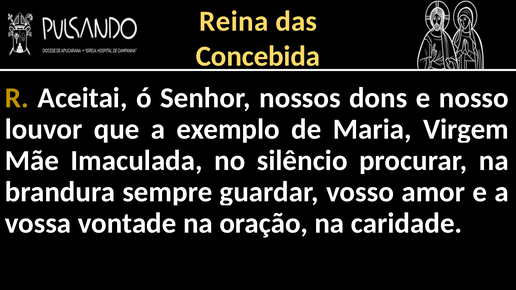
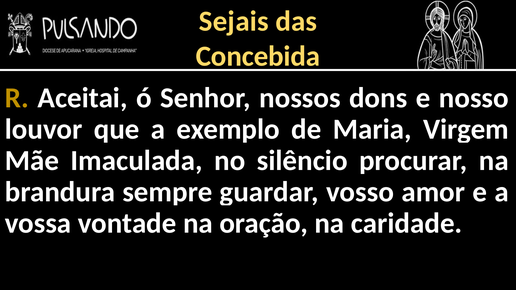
Reina: Reina -> Sejais (234, 21)
